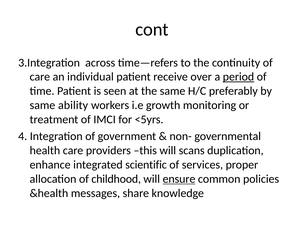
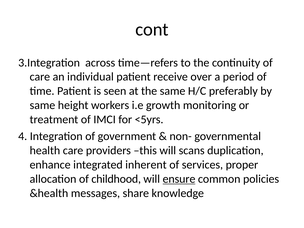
period underline: present -> none (238, 77)
ability: ability -> height (73, 105)
scientific: scientific -> inherent (146, 165)
